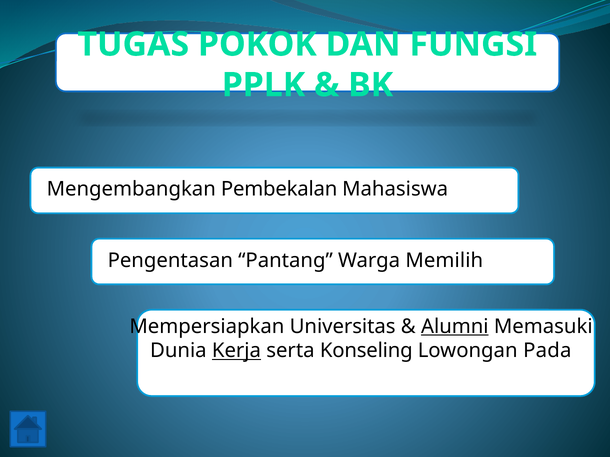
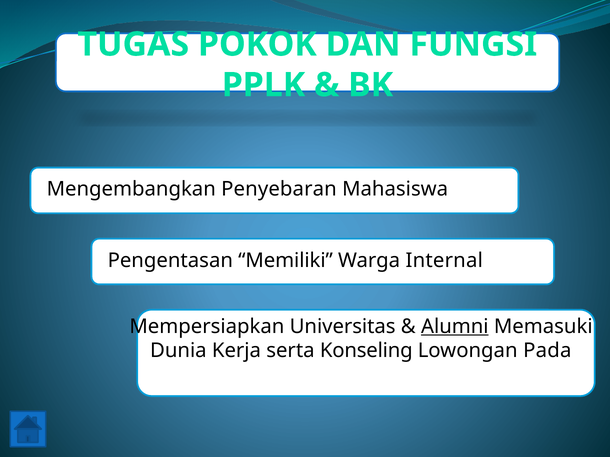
Pembekalan: Pembekalan -> Penyebaran (279, 189)
Pantang: Pantang -> Memiliki (286, 261)
Memilih: Memilih -> Internal (444, 261)
Kerja underline: present -> none (236, 351)
